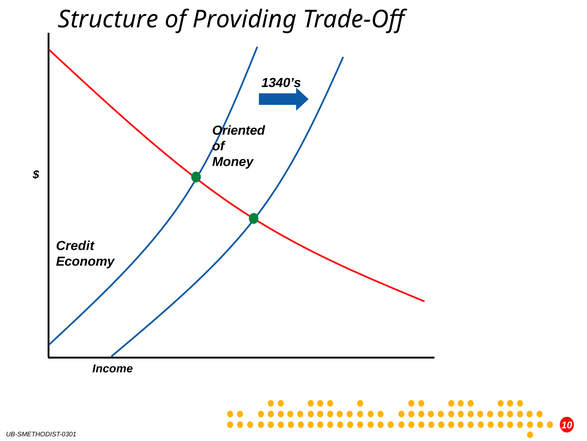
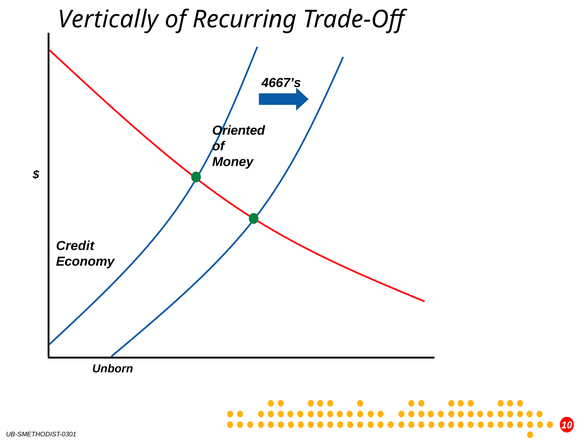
Structure: Structure -> Vertically (108, 19)
Providing: Providing -> Recurring (245, 19)
1340’s: 1340’s -> 4667’s (281, 83)
Income: Income -> Unborn (113, 368)
